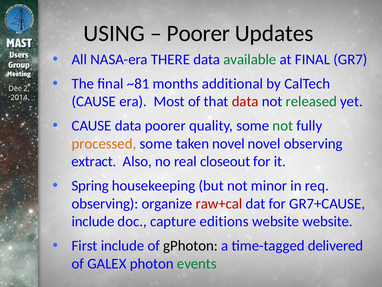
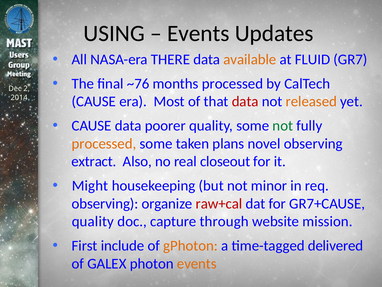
Poorer: Poorer -> Events (198, 33)
available colour: green -> orange (250, 59)
at FINAL: FINAL -> FLUID (313, 59)
~81: ~81 -> ~76 (138, 84)
months additional: additional -> processed (233, 84)
released colour: green -> orange (311, 101)
taken novel: novel -> plans (228, 143)
Spring: Spring -> Might (90, 185)
include: include -> quality (93, 221)
editions: editions -> through (224, 221)
website website: website -> mission (328, 221)
gPhoton colour: black -> orange (191, 245)
events colour: green -> orange (197, 263)
